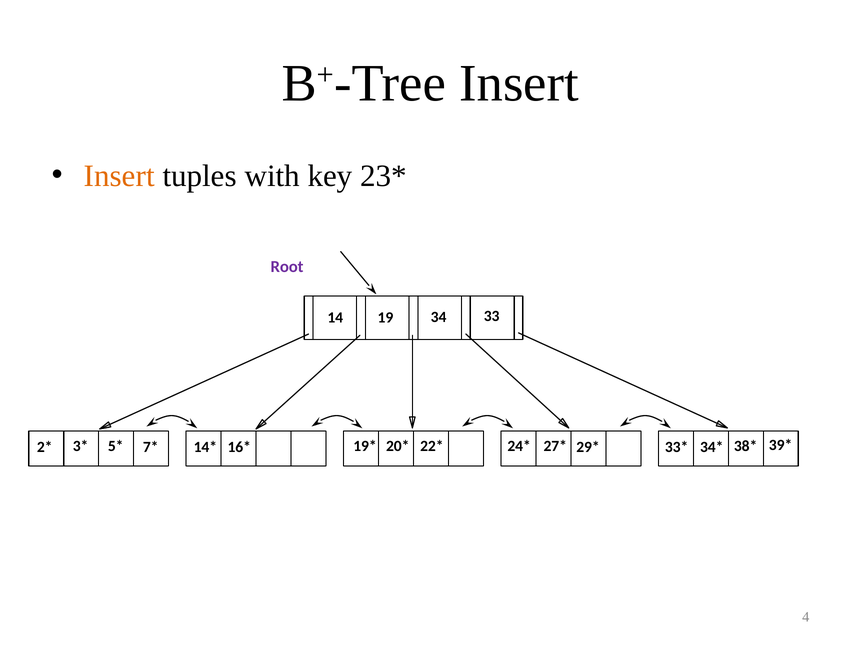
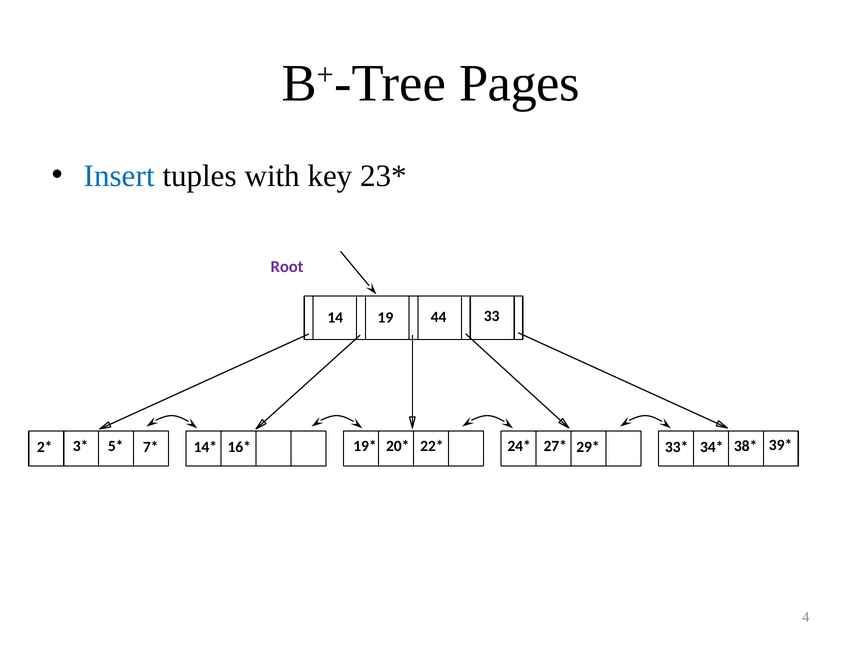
B+-Tree Insert: Insert -> Pages (519, 83)
Insert colour: orange -> blue (119, 176)
34: 34 -> 44 (439, 317)
